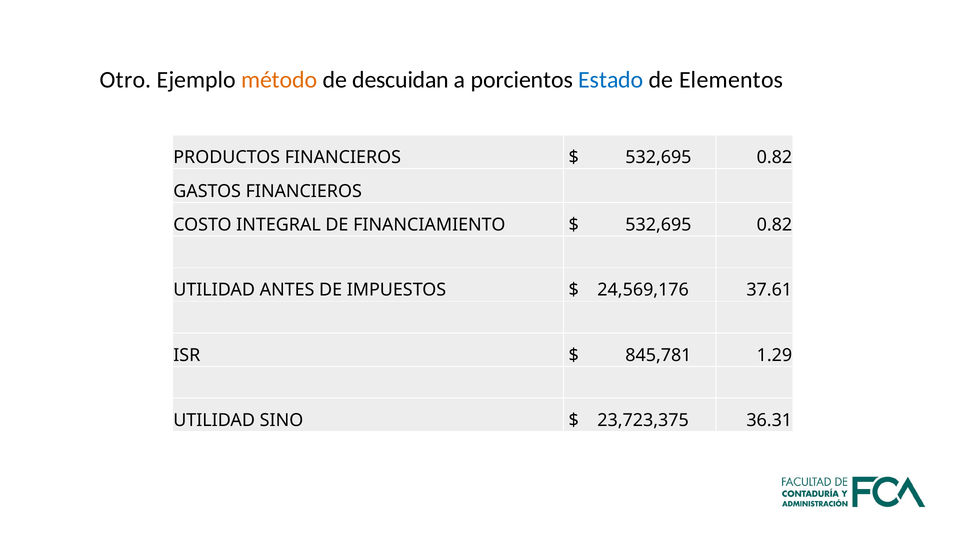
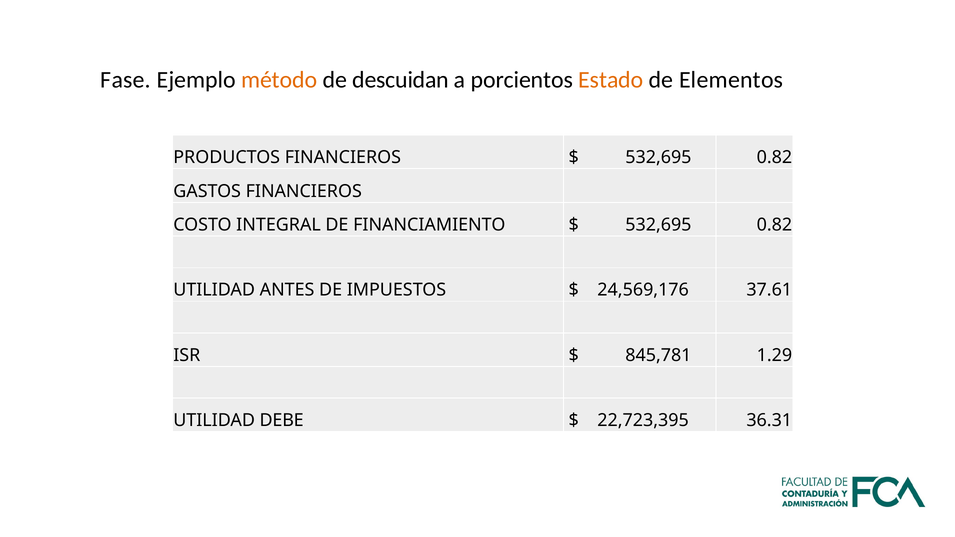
Otro: Otro -> Fase (126, 80)
Estado colour: blue -> orange (611, 80)
SINO: SINO -> DEBE (282, 420)
23,723,375: 23,723,375 -> 22,723,395 (643, 420)
